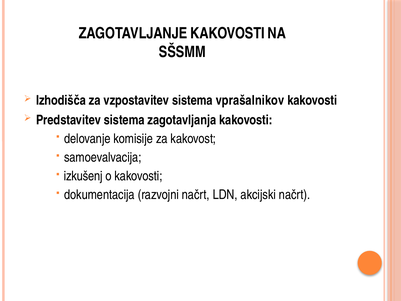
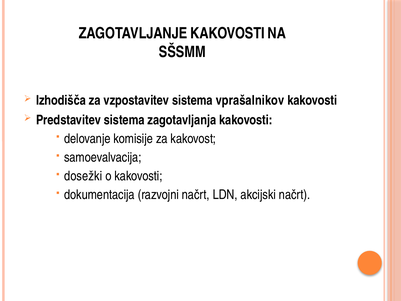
izkušenj: izkušenj -> dosežki (83, 176)
